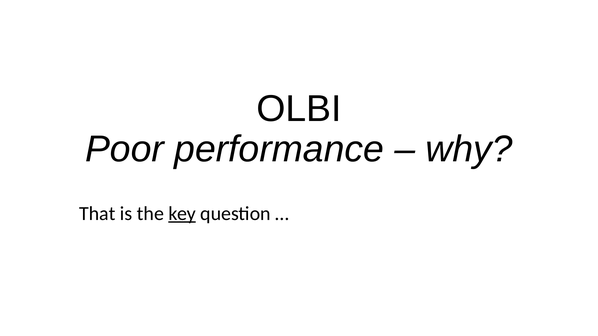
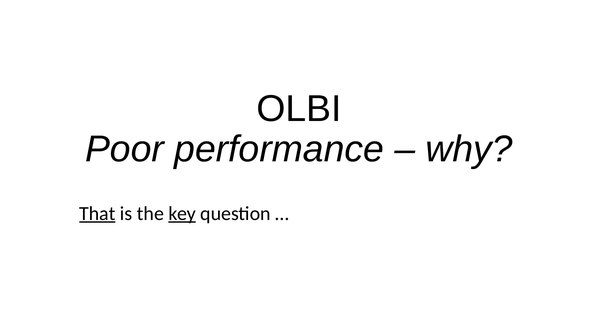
That underline: none -> present (97, 214)
